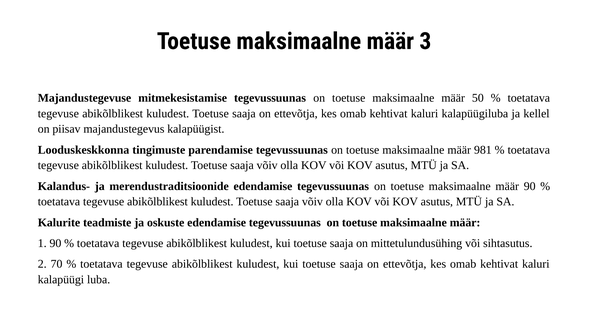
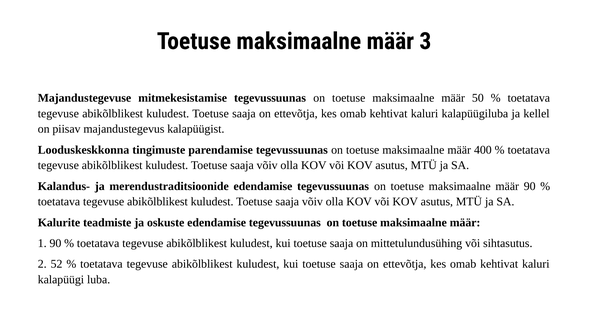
981: 981 -> 400 (483, 150)
70: 70 -> 52 (57, 264)
